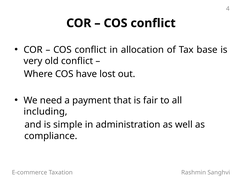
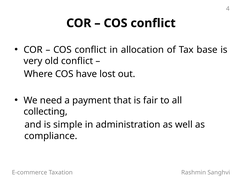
including: including -> collecting (46, 112)
